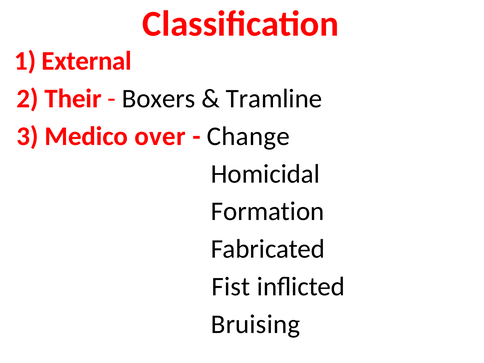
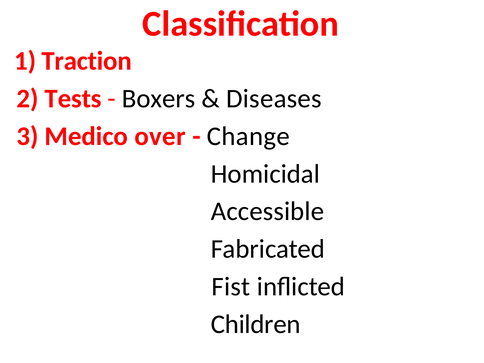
External: External -> Traction (87, 61)
Their: Their -> Tests (73, 99)
Tramline: Tramline -> Diseases (274, 99)
Formation: Formation -> Accessible (268, 211)
Bruising: Bruising -> Children (256, 324)
